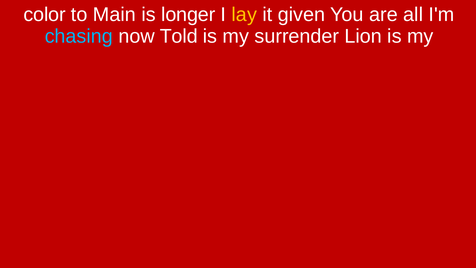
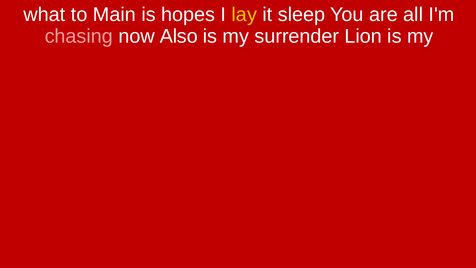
color: color -> what (45, 15)
longer: longer -> hopes (188, 15)
given: given -> sleep (301, 15)
chasing colour: light blue -> pink (79, 36)
Told: Told -> Also (179, 36)
